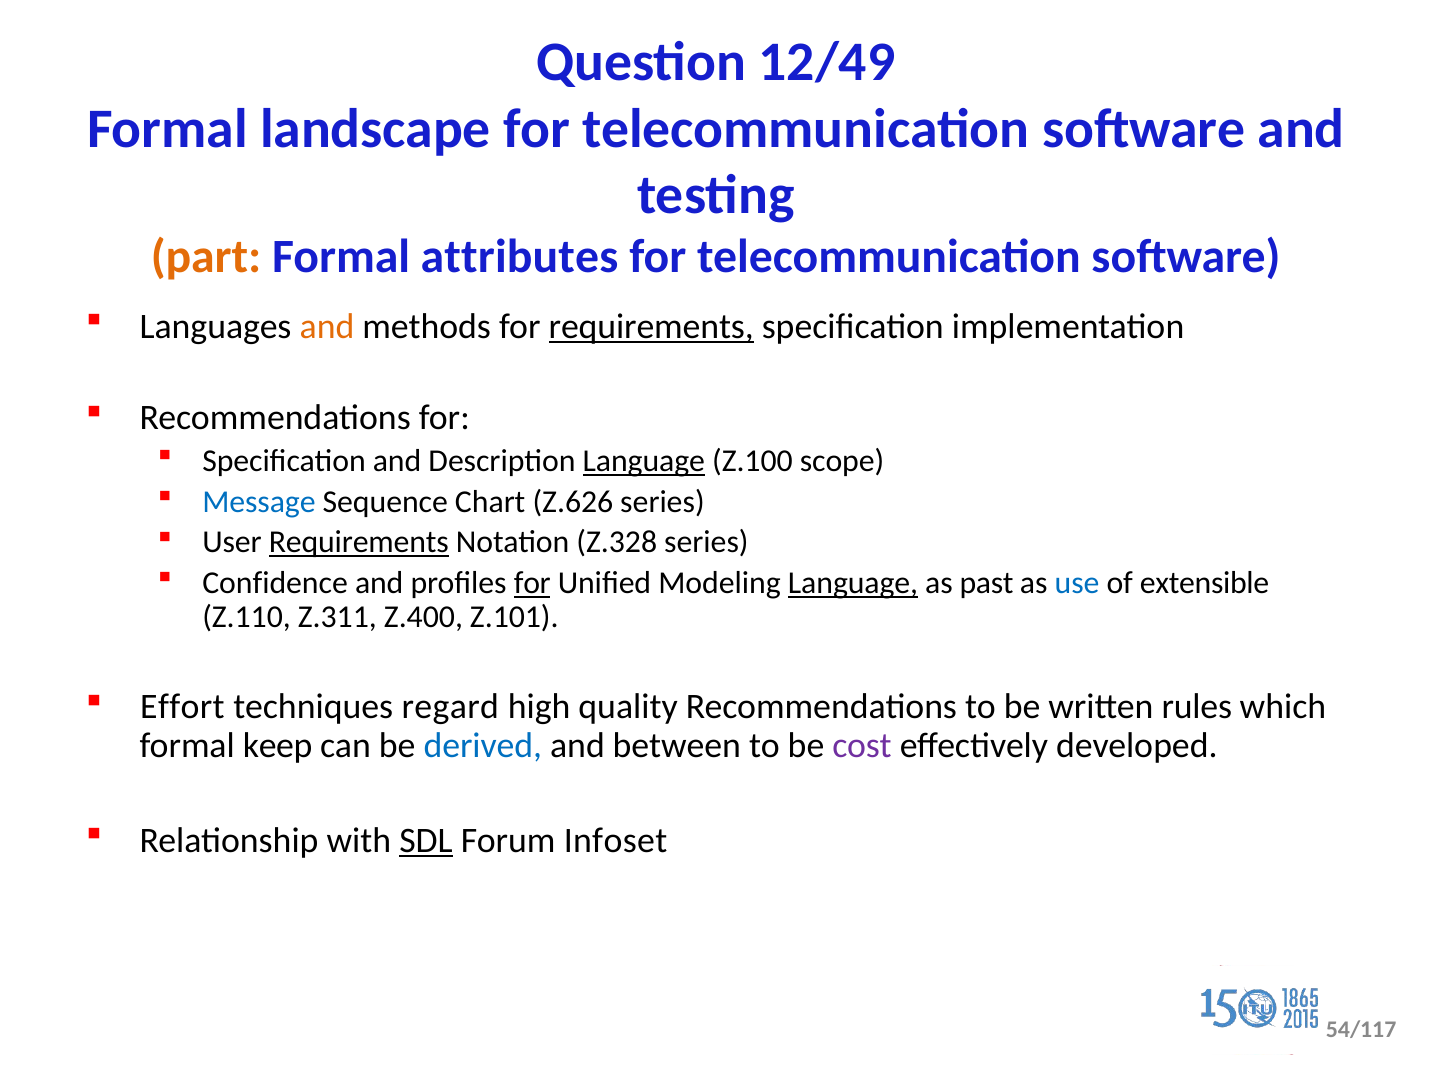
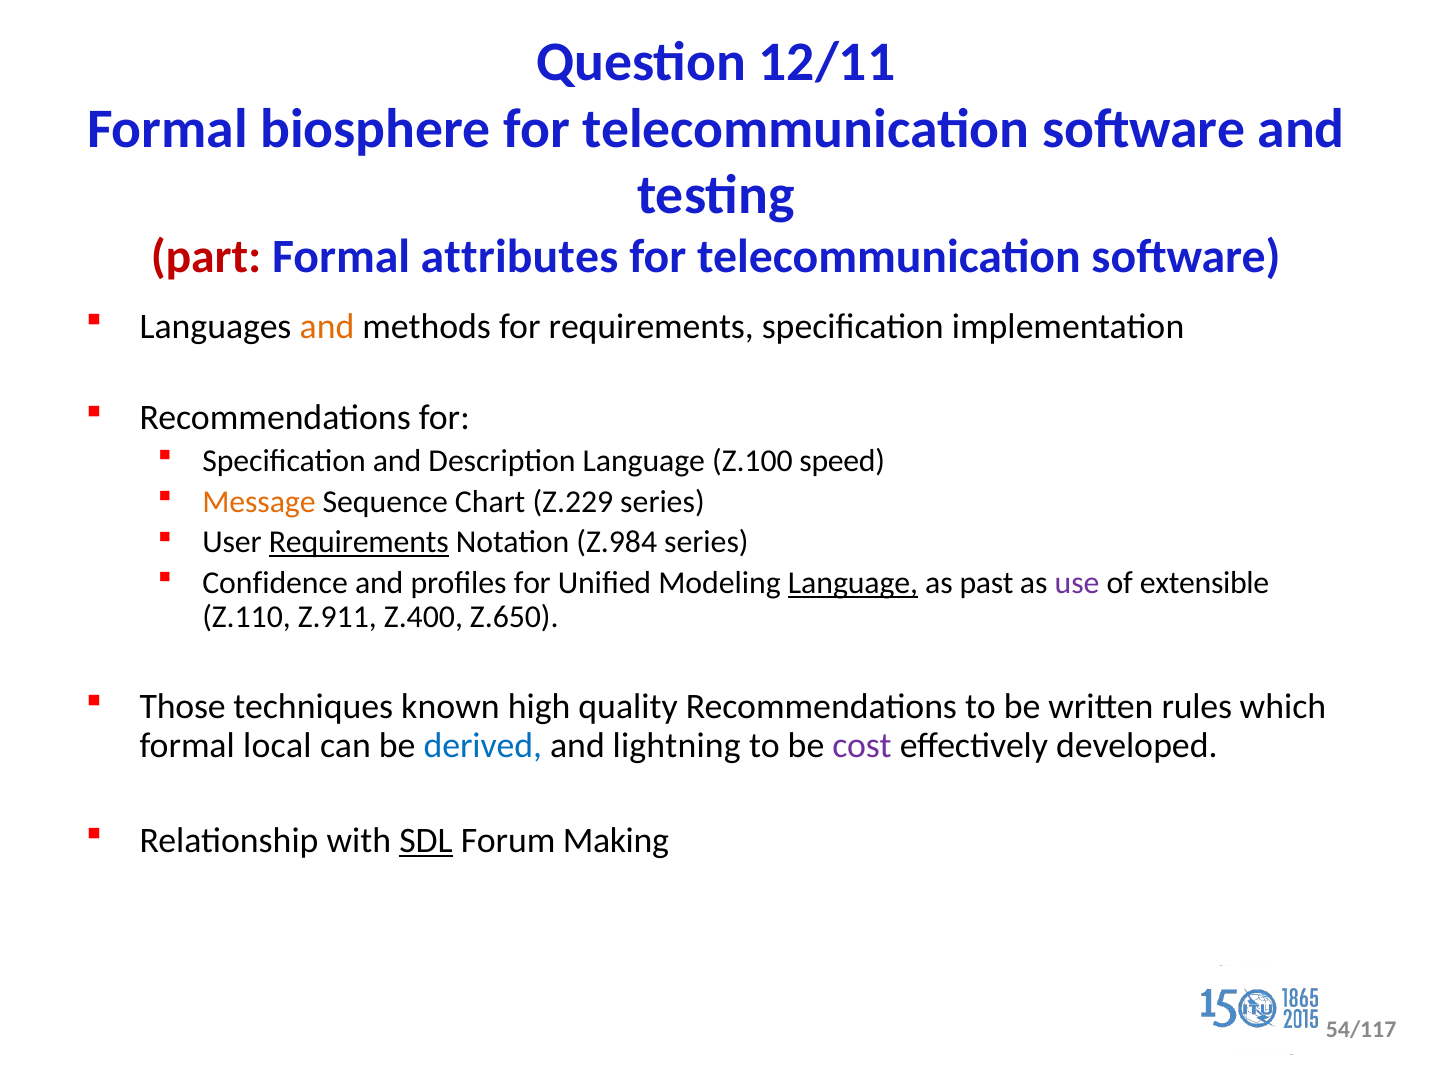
12/49: 12/49 -> 12/11 (827, 62)
landscape: landscape -> biosphere (376, 129)
part colour: orange -> red (206, 257)
requirements underline: present -> none (651, 326)
Language underline: present -> none (644, 461)
scope: scope -> speed (842, 461)
Message colour: blue -> orange (259, 502)
Z.626: Z.626 -> Z.229 (573, 502)
Z.328: Z.328 -> Z.984 (617, 542)
for underline: present -> none (532, 583)
use colour: blue -> purple (1077, 583)
Z.311: Z.311 -> Z.911 (337, 617)
Z.101: Z.101 -> Z.650 (514, 617)
Effort: Effort -> Those (183, 707)
regard: regard -> known (450, 707)
keep: keep -> local (277, 745)
between: between -> lightning (677, 745)
Infoset: Infoset -> Making (616, 841)
